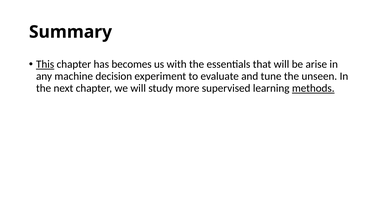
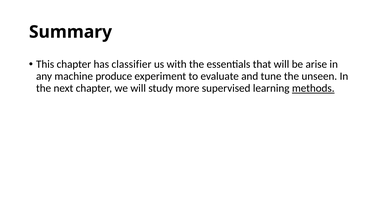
This underline: present -> none (45, 64)
becomes: becomes -> classifier (131, 64)
decision: decision -> produce (114, 76)
